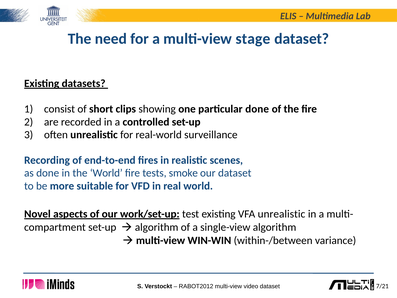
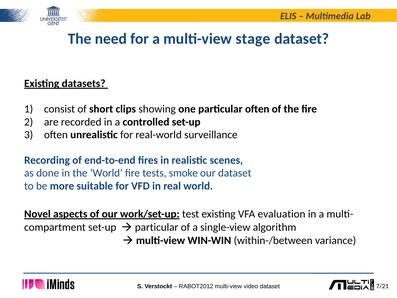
particular done: done -> often (257, 109)
VFA unrealistic: unrealistic -> evaluation (282, 214)
algorithm: algorithm -> particular (157, 227)
